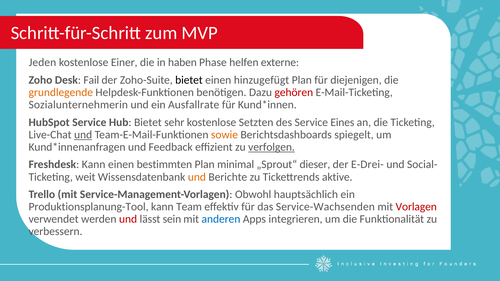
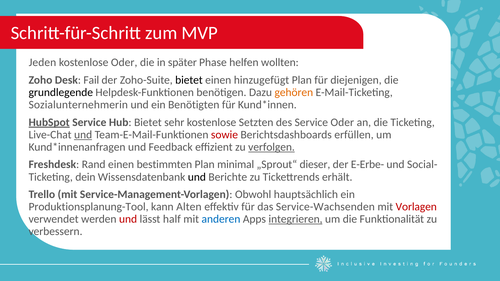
kostenlose Einer: Einer -> Oder (124, 62)
haben: haben -> später (182, 62)
externe: externe -> wollten (280, 62)
grundlegende colour: orange -> black (61, 92)
gehören colour: red -> orange (294, 92)
Ausfallrate: Ausfallrate -> Benötigten (194, 105)
HubSpot underline: none -> present (49, 122)
Service Eines: Eines -> Oder (342, 122)
sowie colour: orange -> red (224, 135)
spiegelt: spiegelt -> erfüllen (354, 135)
Freshdesk Kann: Kann -> Rand (94, 165)
E-Drei-: E-Drei- -> E-Erbe- (368, 165)
weit: weit -> dein (85, 177)
und colour: orange -> black (197, 177)
aktive: aktive -> erhält (337, 177)
Team: Team -> Alten (189, 207)
sein: sein -> half (172, 219)
integrieren underline: none -> present (296, 219)
